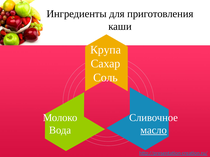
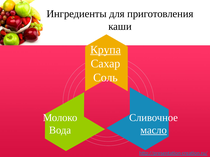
Крупа underline: none -> present (106, 50)
